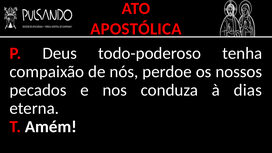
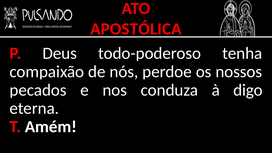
dias: dias -> digo (248, 90)
